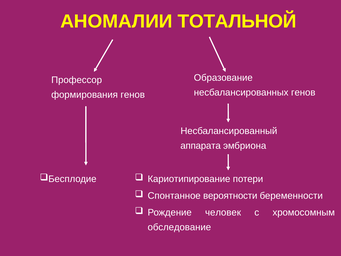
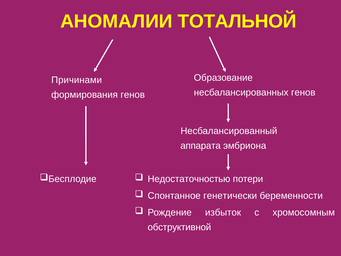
Профессор: Профессор -> Причинами (77, 80)
Кариотипирование: Кариотипирование -> Недостаточностью (189, 179)
вероятности: вероятности -> генетически (230, 196)
человек: человек -> избыток (223, 212)
обследование: обследование -> обструктивной (179, 227)
